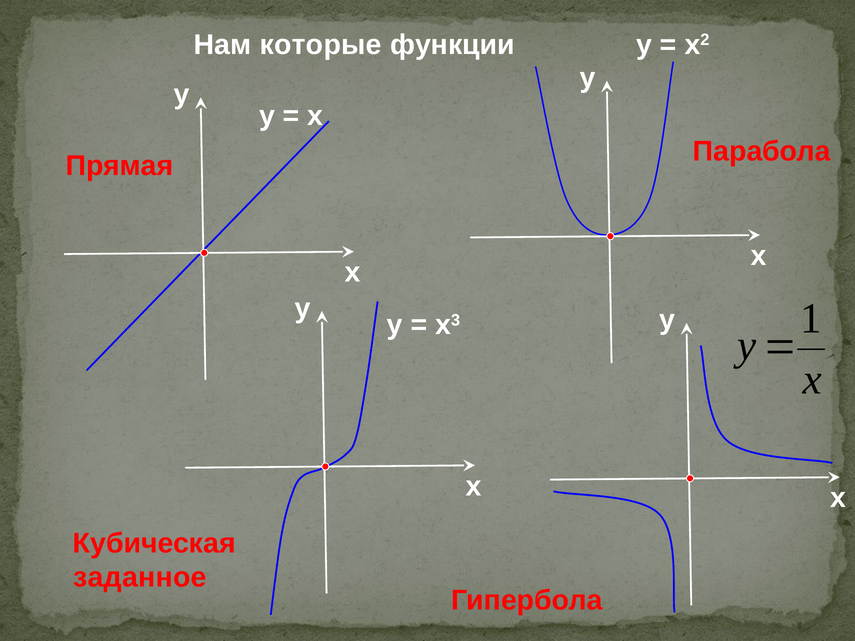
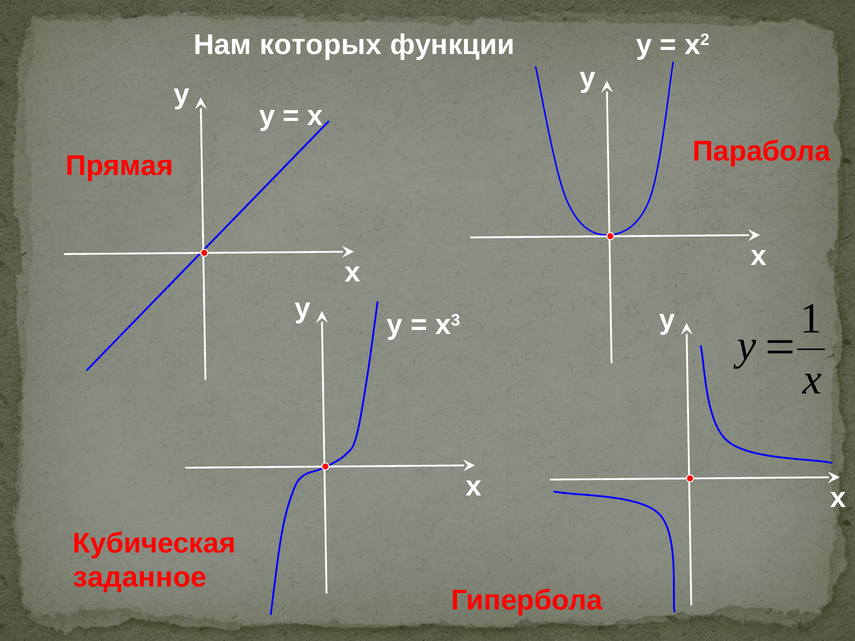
которые: которые -> которых (321, 45)
